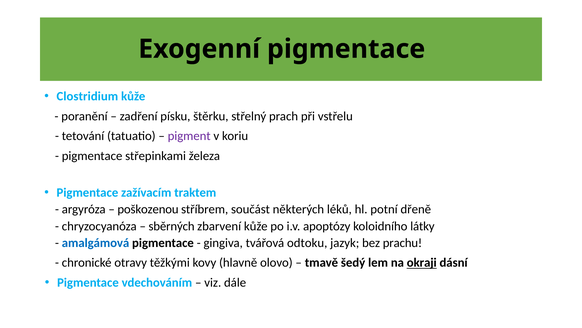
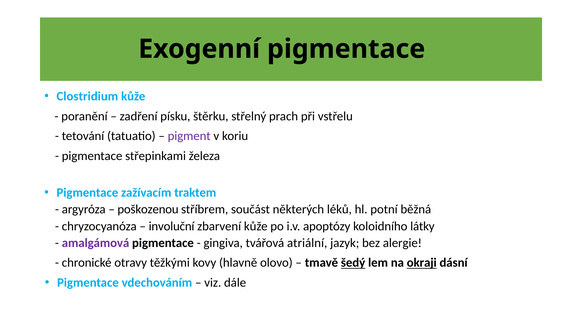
dřeně: dřeně -> běžná (416, 209)
sběrných: sběrných -> involuční (172, 226)
amalgámová colour: blue -> purple (96, 242)
odtoku: odtoku -> atriální (307, 242)
prachu: prachu -> alergie (402, 242)
šedý underline: none -> present (353, 262)
